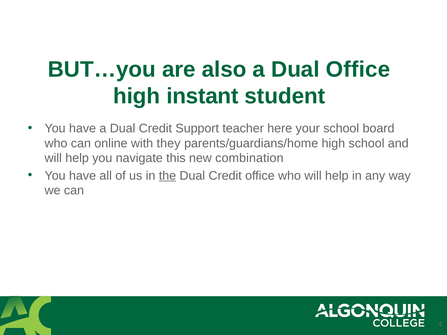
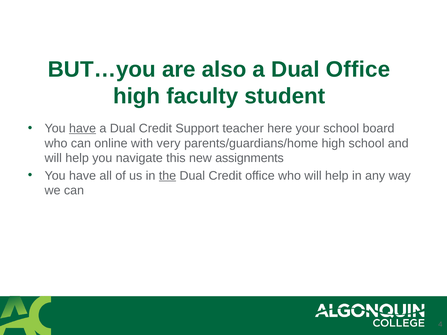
instant: instant -> faculty (202, 96)
have underline: none -> present (83, 129)
they: they -> very (169, 143)
combination: combination -> assignments (250, 158)
